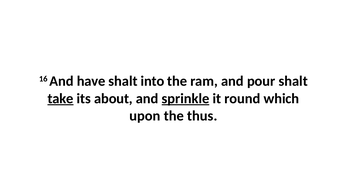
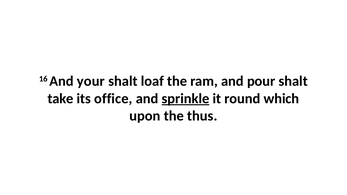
have: have -> your (91, 81)
into: into -> loaf (152, 81)
take underline: present -> none (61, 99)
about: about -> office (113, 99)
